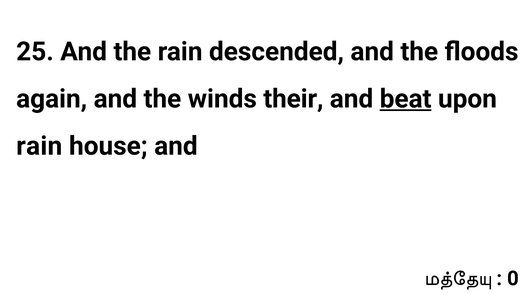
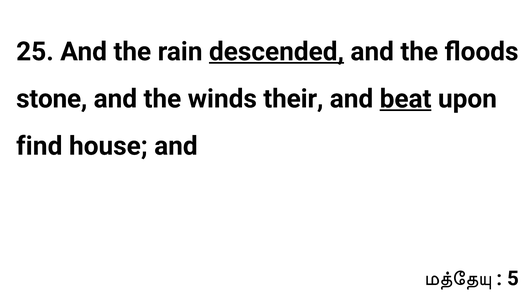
descended underline: none -> present (276, 52)
again: again -> stone (52, 99)
rain: rain -> find (39, 146)
0: 0 -> 5 (513, 278)
